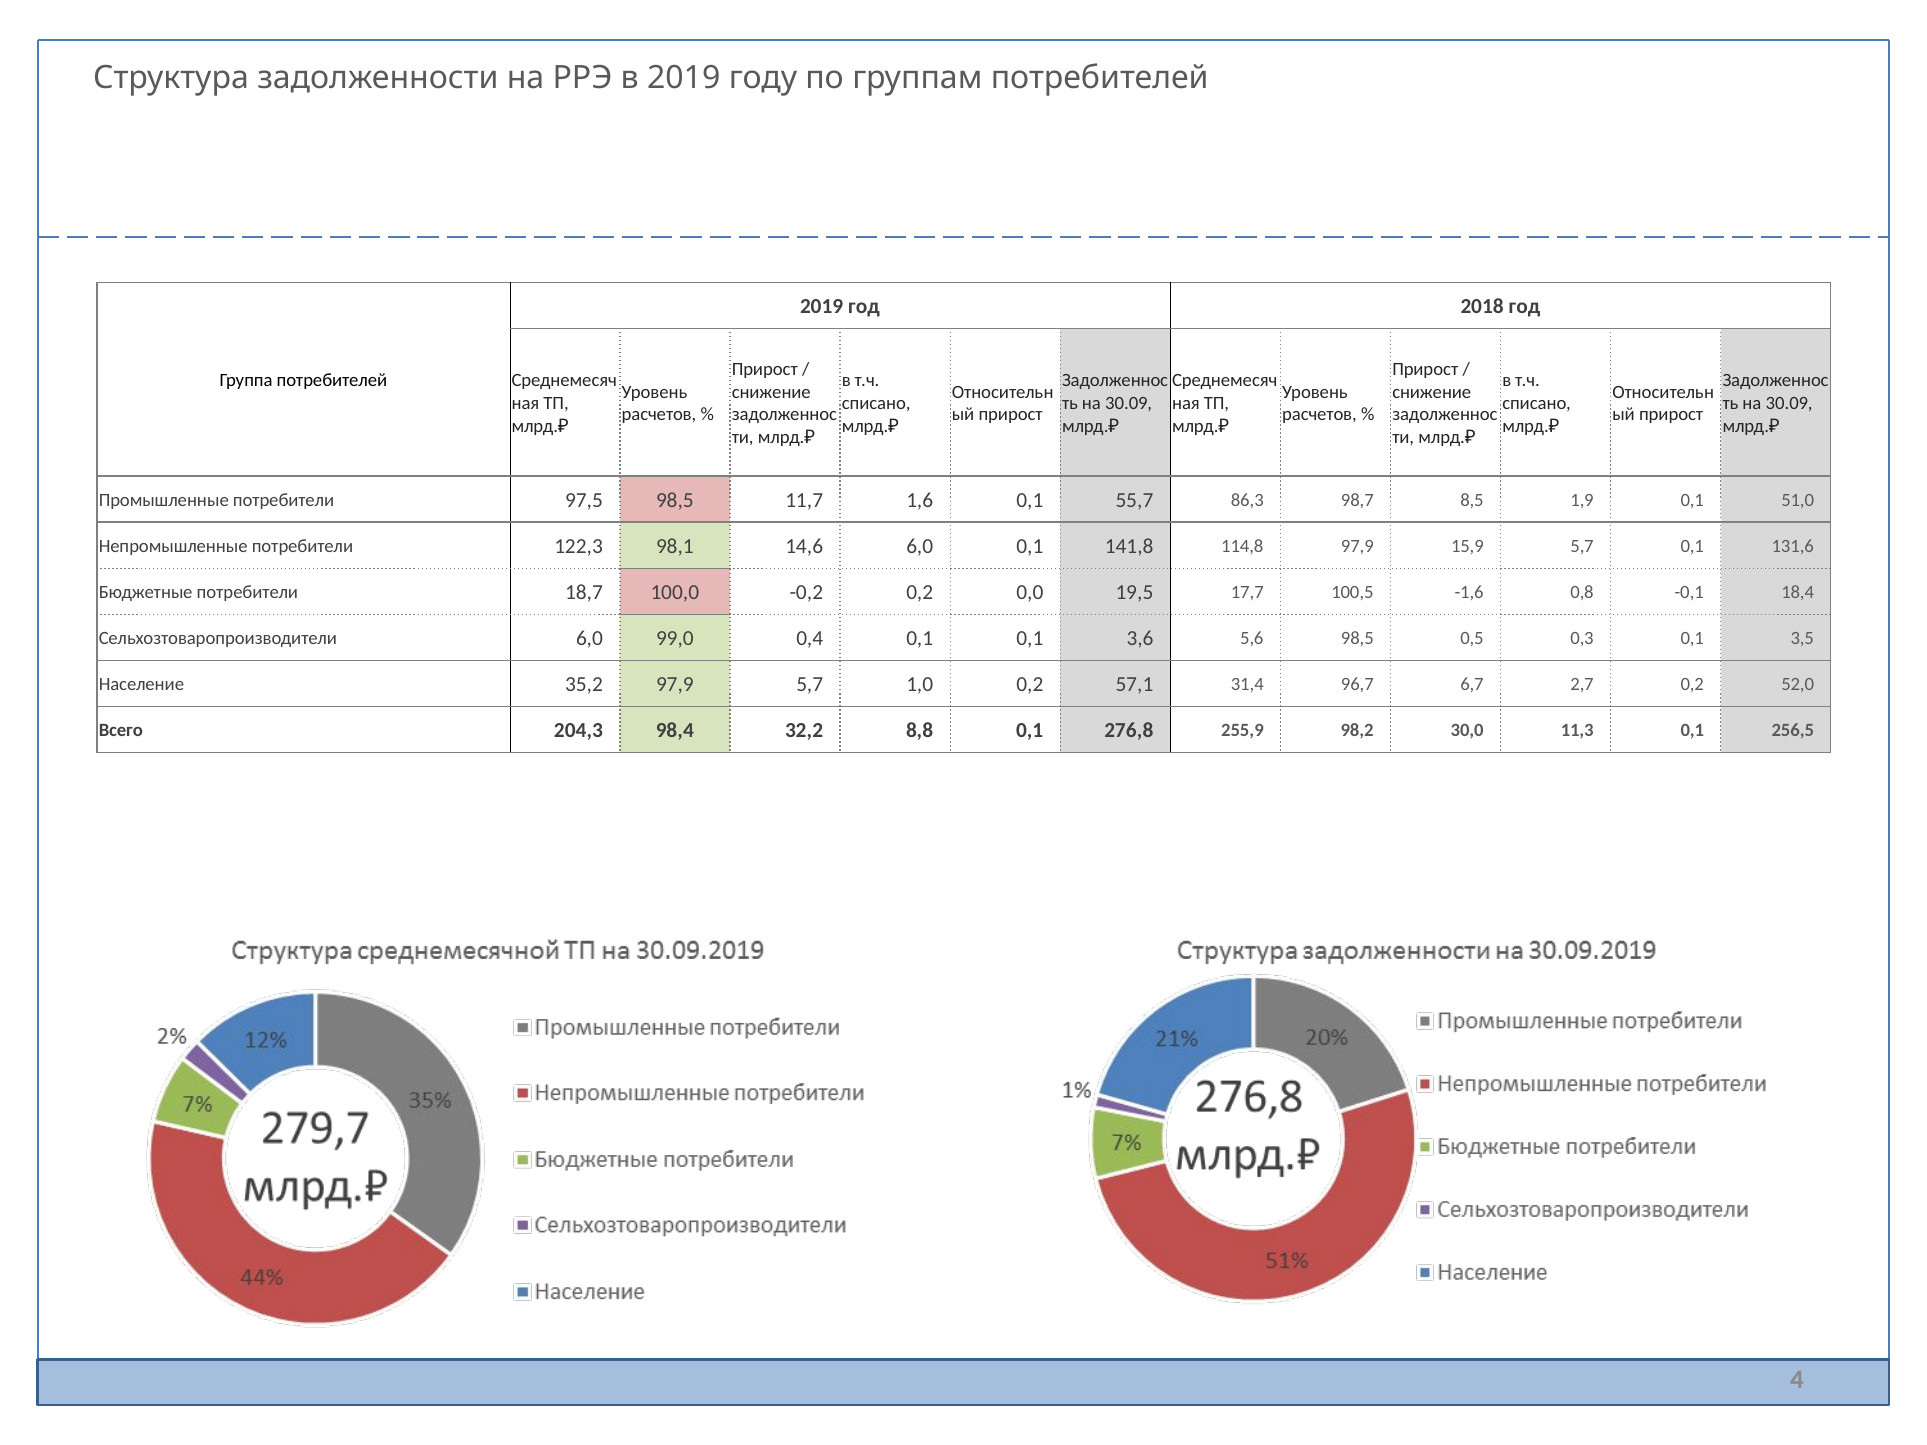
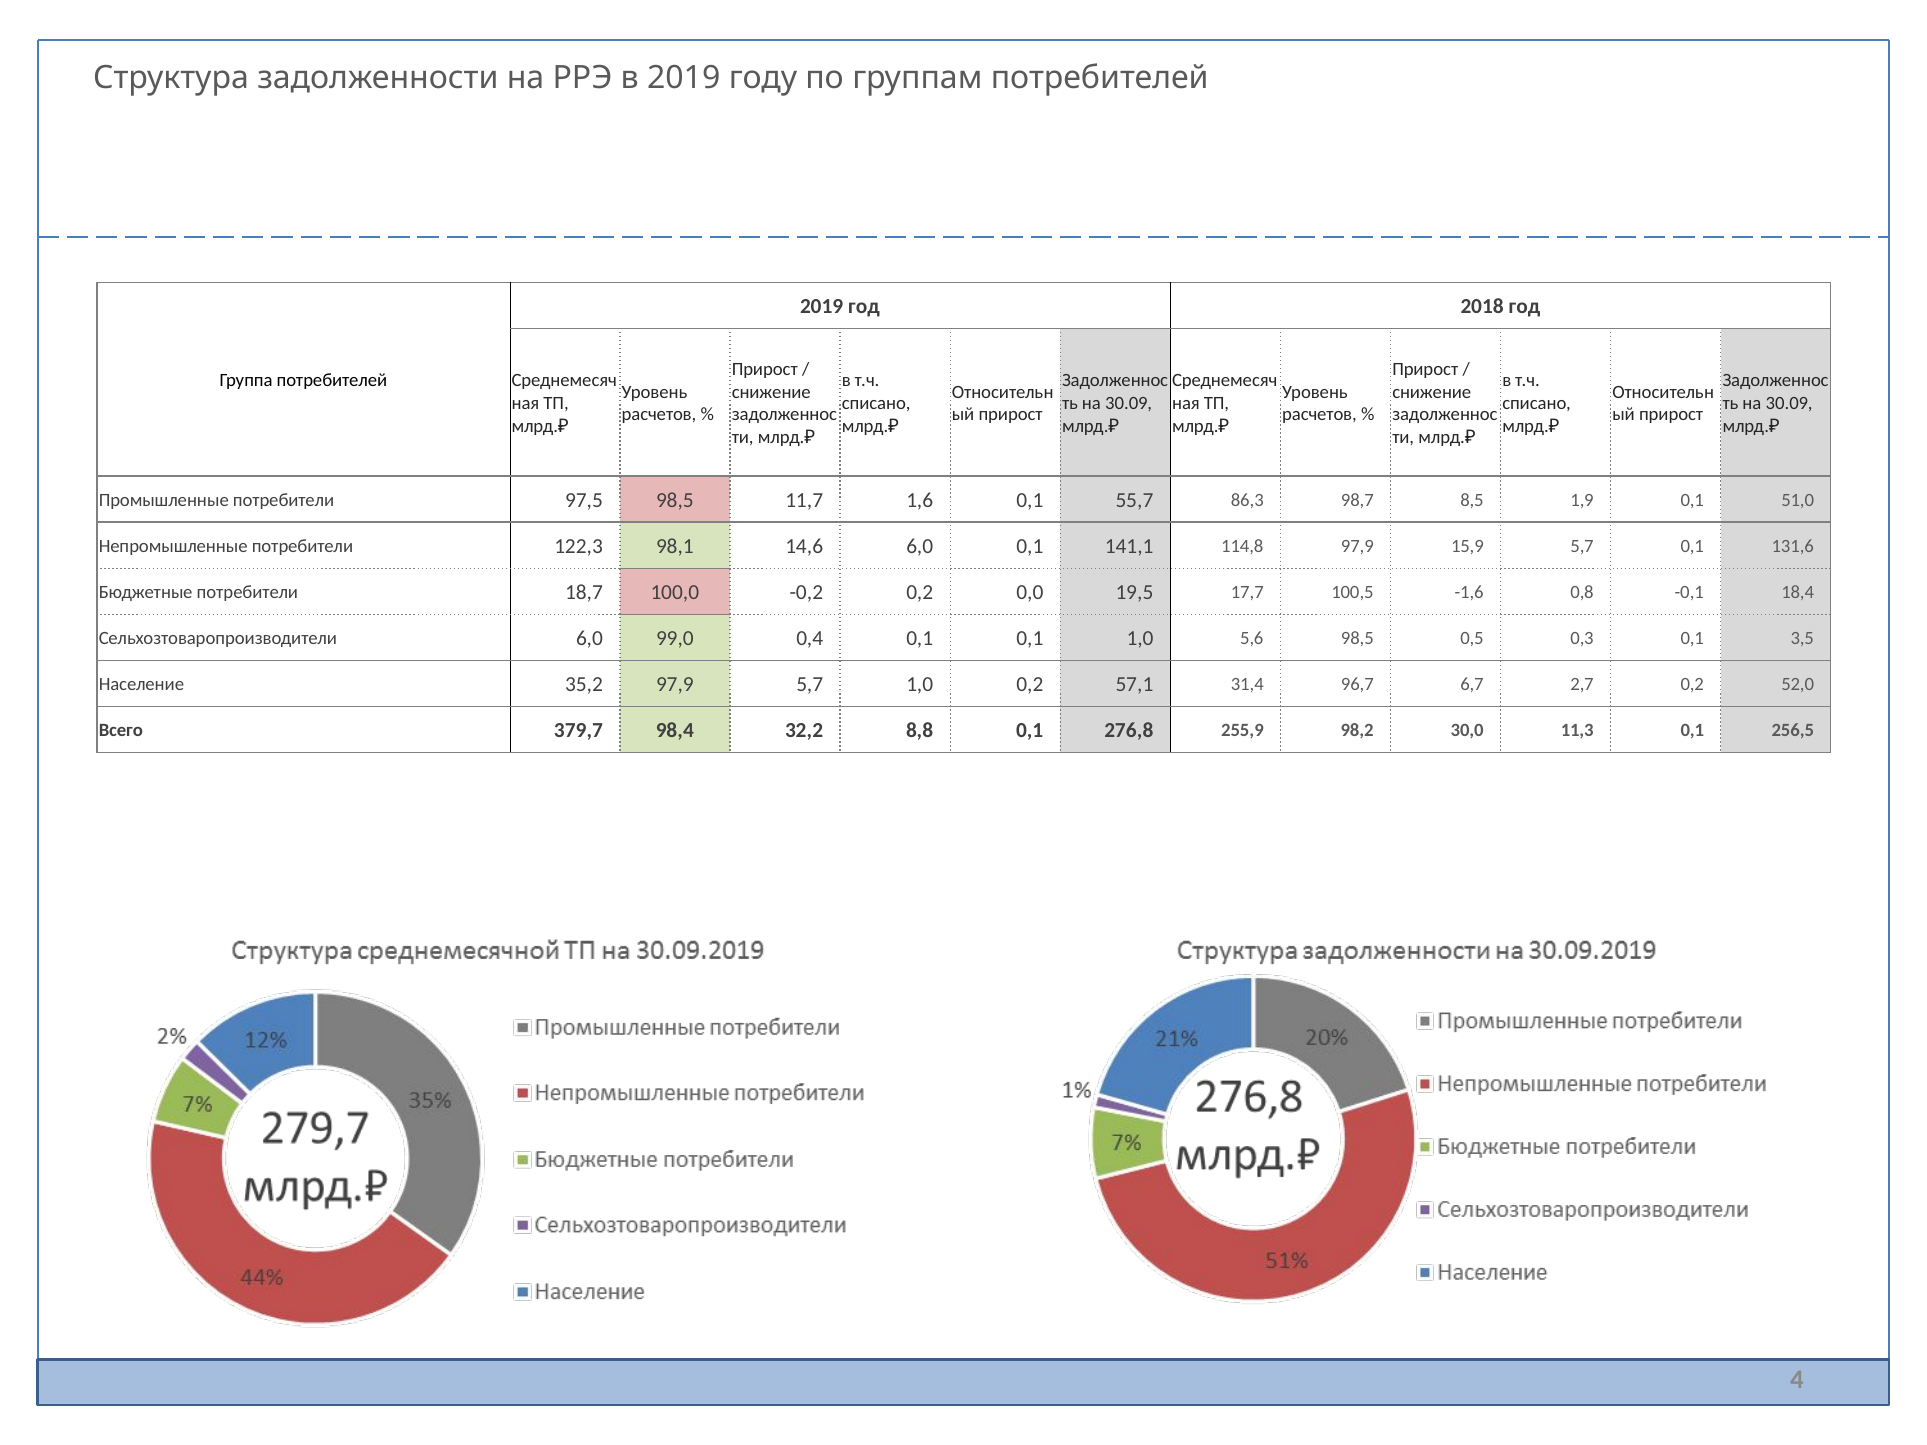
141,8: 141,8 -> 141,1 (1129, 546)
0,1 3,6: 3,6 -> 1,0 (1140, 639)
204,3: 204,3 -> 379,7 (578, 731)
